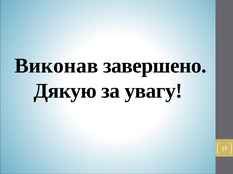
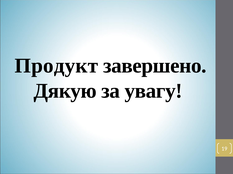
Виконав: Виконав -> Продукт (56, 66)
